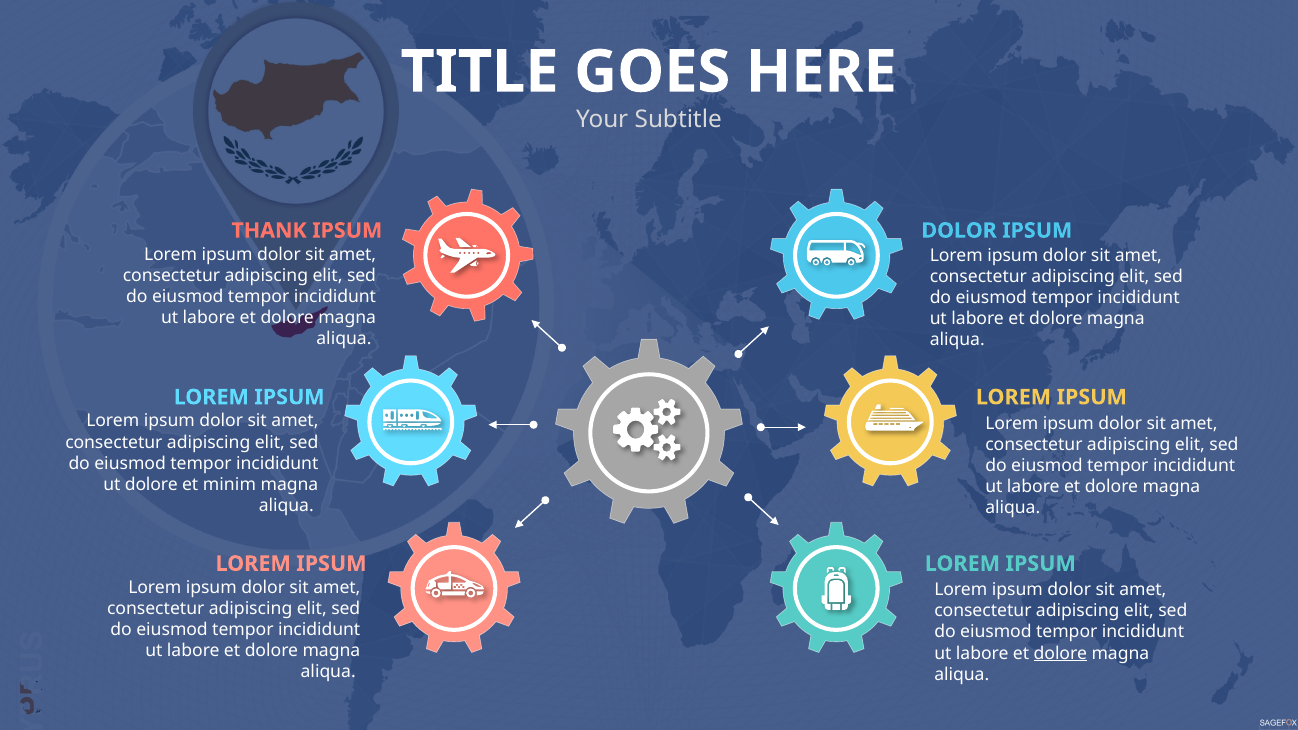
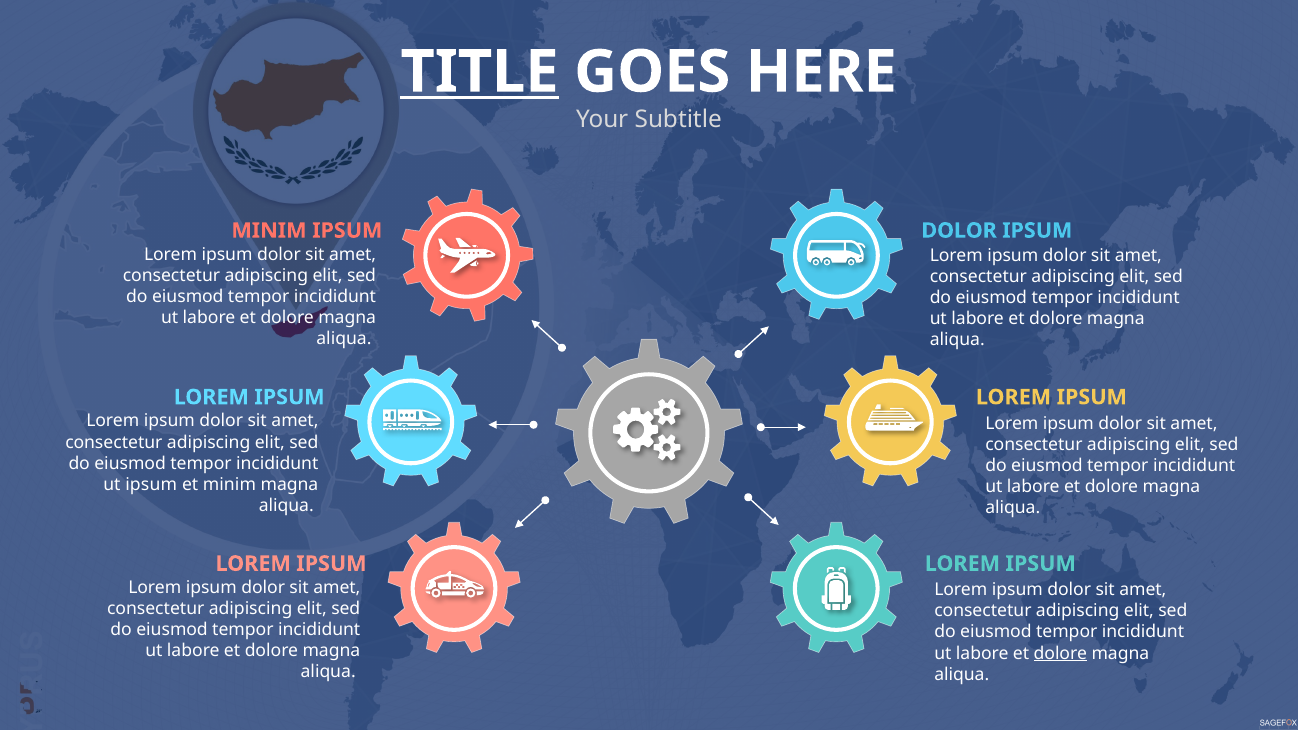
TITLE underline: none -> present (480, 72)
THANK: THANK -> MINIM (269, 231)
ut dolore: dolore -> ipsum (151, 485)
